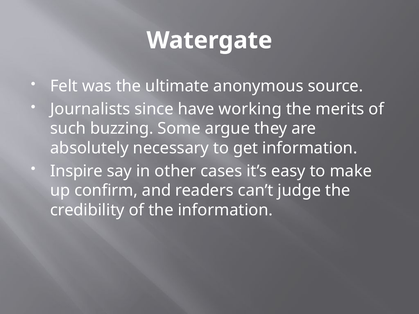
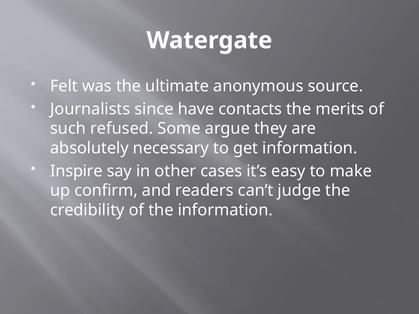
working: working -> contacts (250, 109)
buzzing: buzzing -> refused (122, 129)
